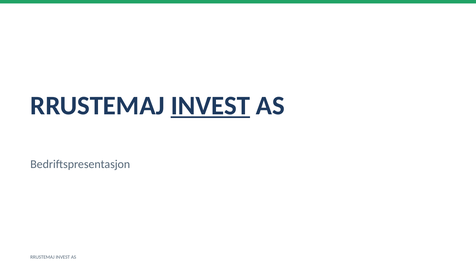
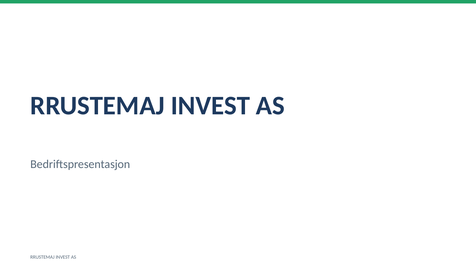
INVEST underline: present -> none (210, 106)
